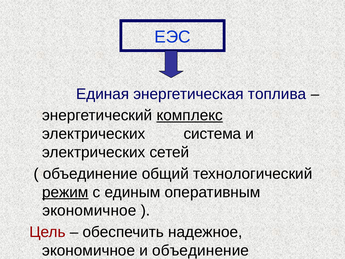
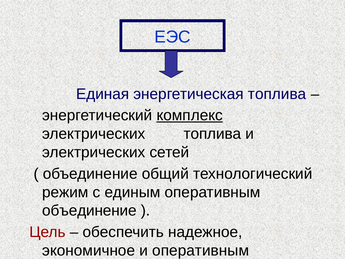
электрических система: система -> топлива (212, 134)
режим underline: present -> none (65, 192)
экономичное: экономичное -> объединение (89, 210)
и объединение: объединение -> оперативным (201, 250)
